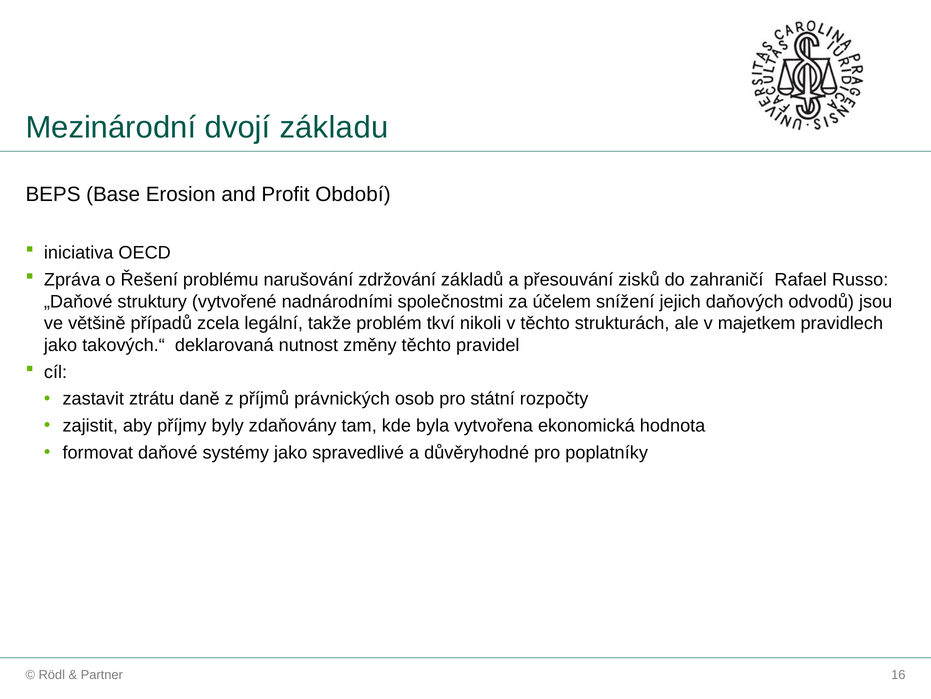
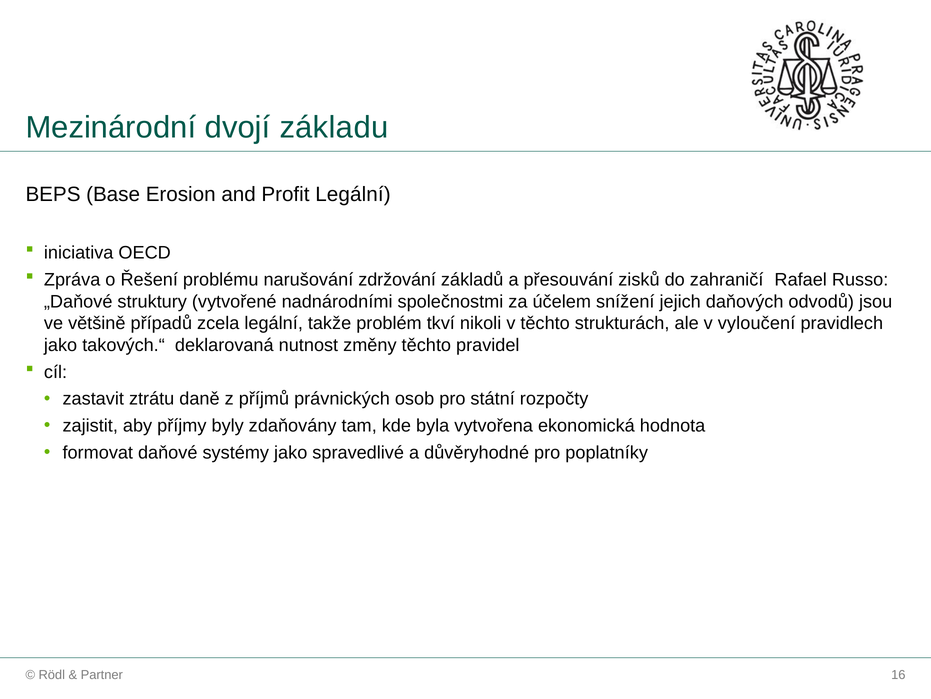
Profit Období: Období -> Legální (353, 194)
majetkem: majetkem -> vyloučení (757, 323)
